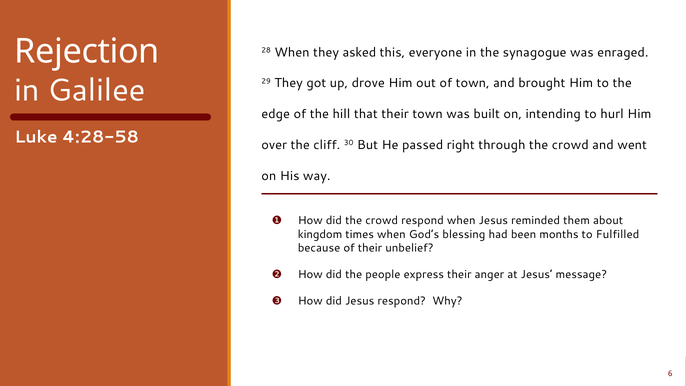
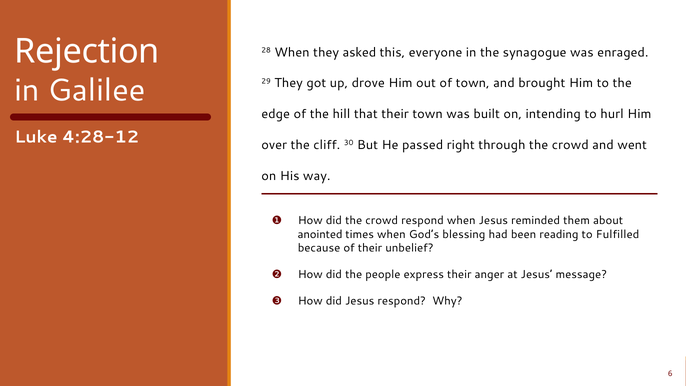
4:28-58: 4:28-58 -> 4:28-12 (101, 137)
kingdom: kingdom -> anointed (320, 234)
months: months -> reading (559, 234)
